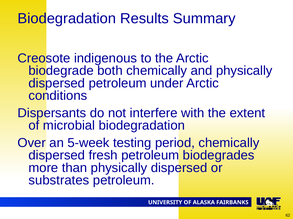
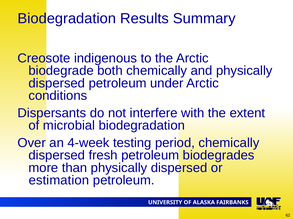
5-week: 5-week -> 4-week (88, 143)
substrates: substrates -> estimation (59, 181)
